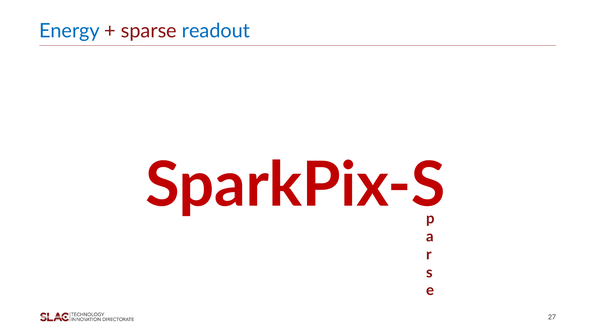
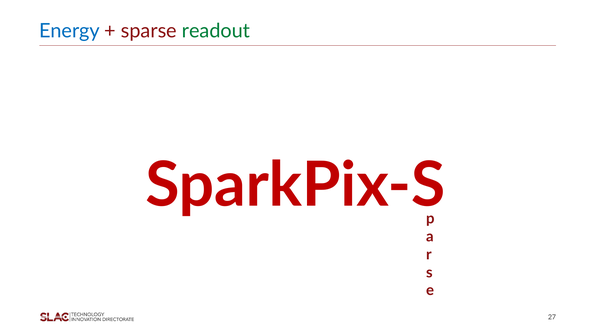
readout colour: blue -> green (216, 31)
